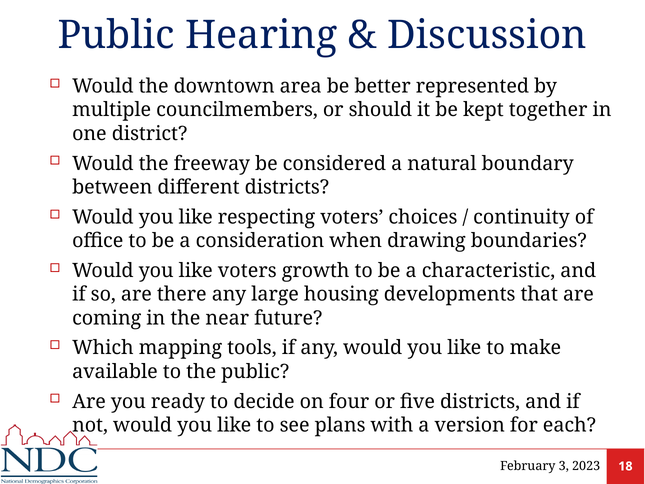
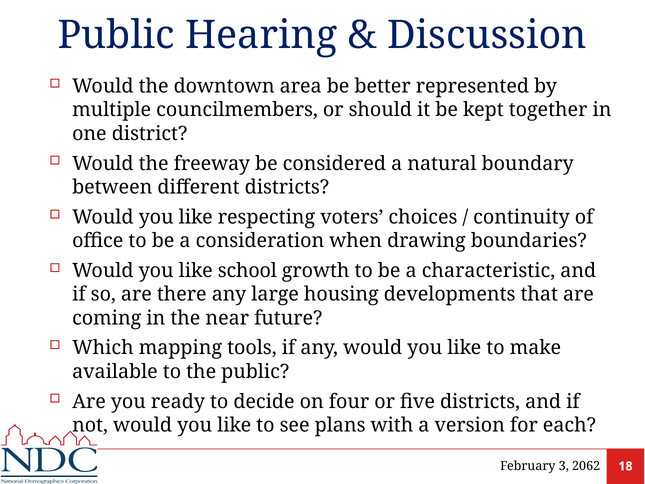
like voters: voters -> school (247, 271)
2023: 2023 -> 2062 (586, 466)
